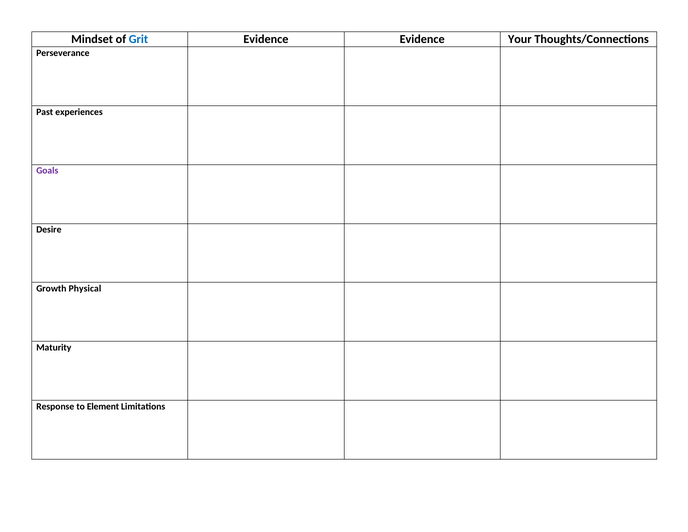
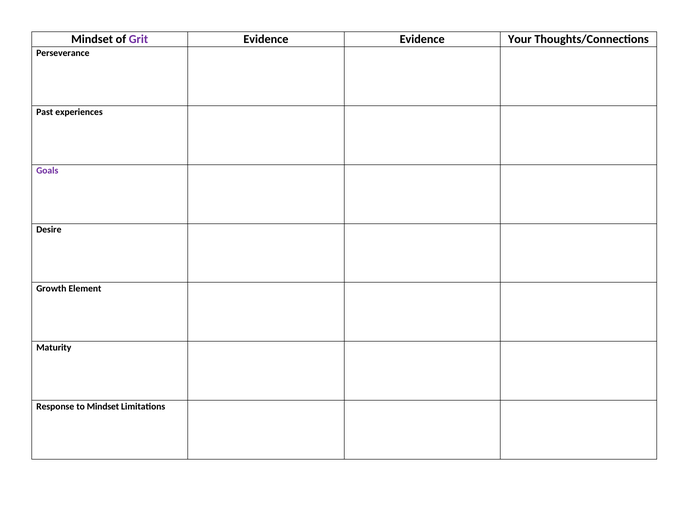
Grit colour: blue -> purple (138, 39)
Physical: Physical -> Element (85, 288)
to Element: Element -> Mindset (103, 406)
